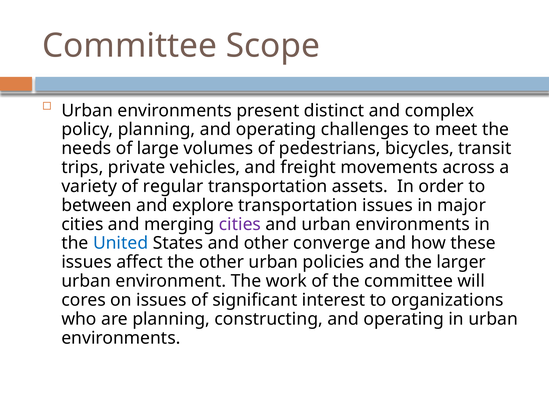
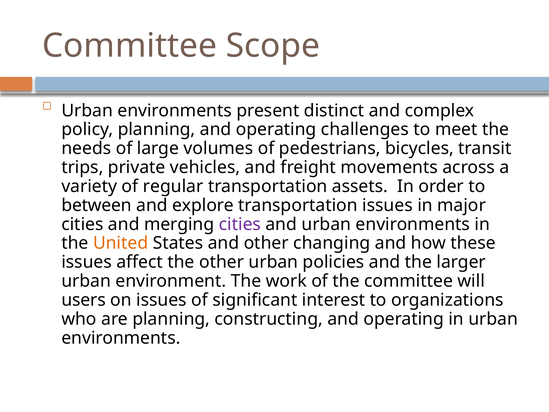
United colour: blue -> orange (121, 243)
converge: converge -> changing (332, 243)
cores: cores -> users (84, 300)
